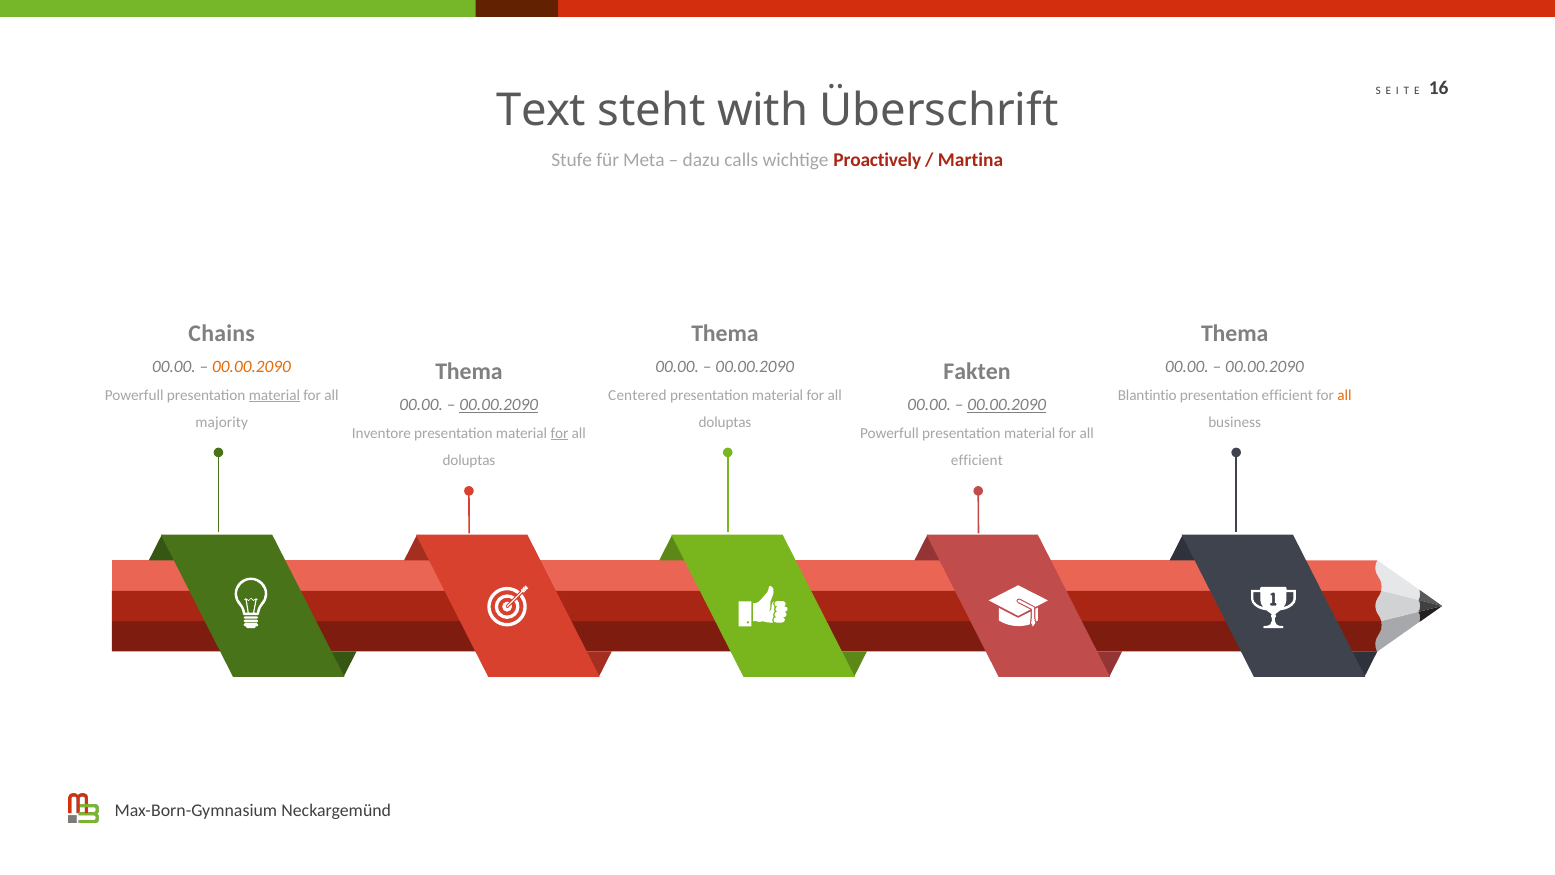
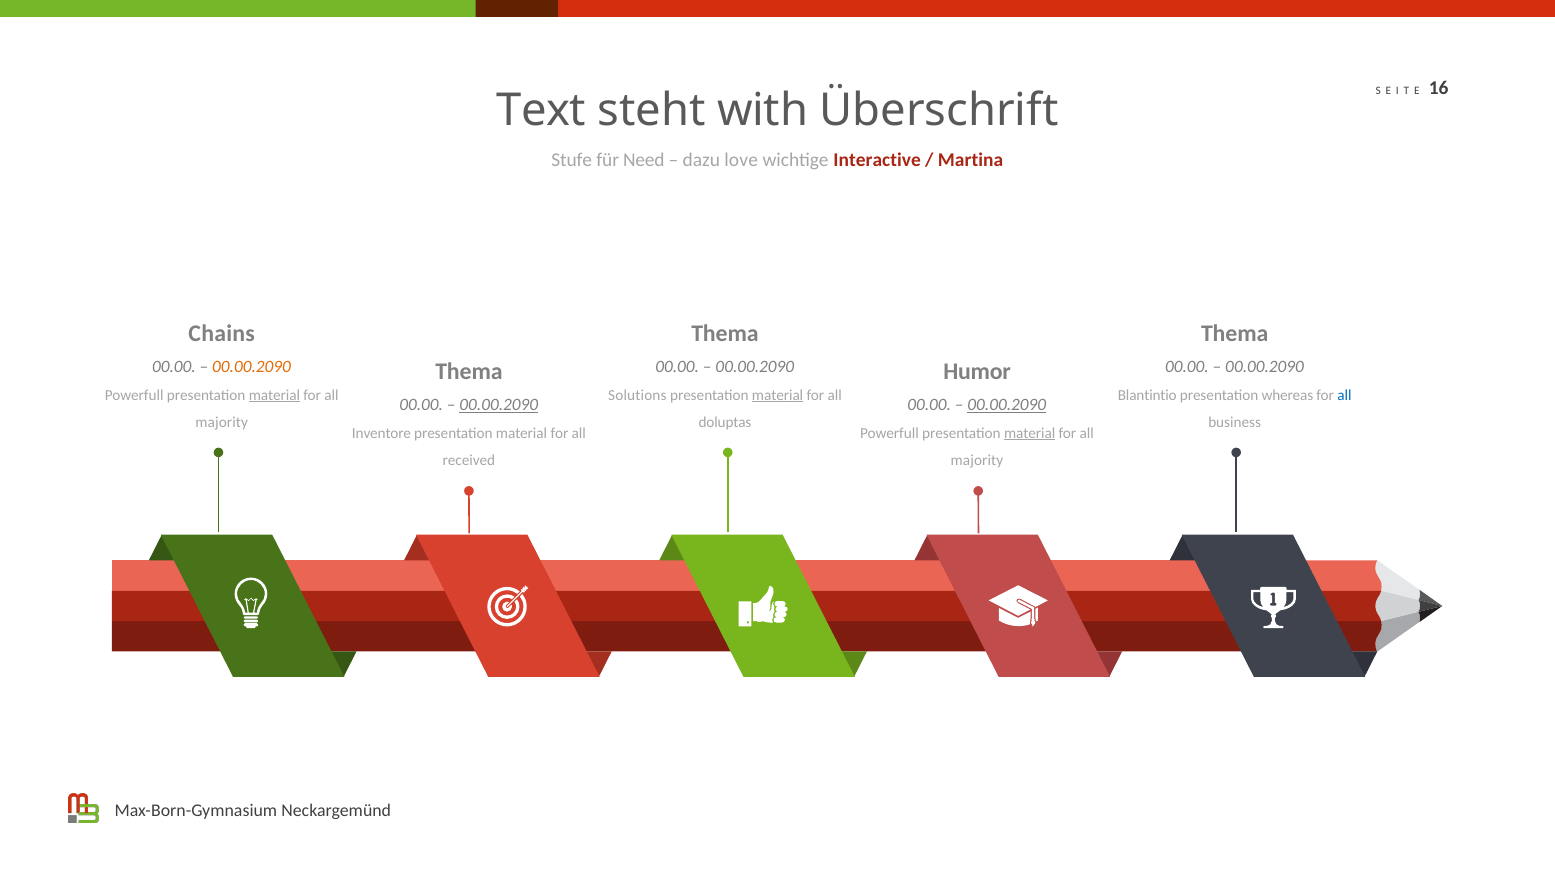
Meta: Meta -> Need (644, 160)
calls: calls -> love (741, 160)
Proactively: Proactively -> Interactive (877, 160)
Fakten: Fakten -> Humor (977, 371)
Centered: Centered -> Solutions (637, 395)
material underline: none -> present (778, 395)
presentation efficient: efficient -> whereas (1287, 395)
all colour: orange -> blue (1344, 395)
for underline: present -> none (559, 433)
material underline: none -> present (1030, 433)
doluptas: doluptas -> received (469, 460)
efficient: efficient -> majority (977, 460)
